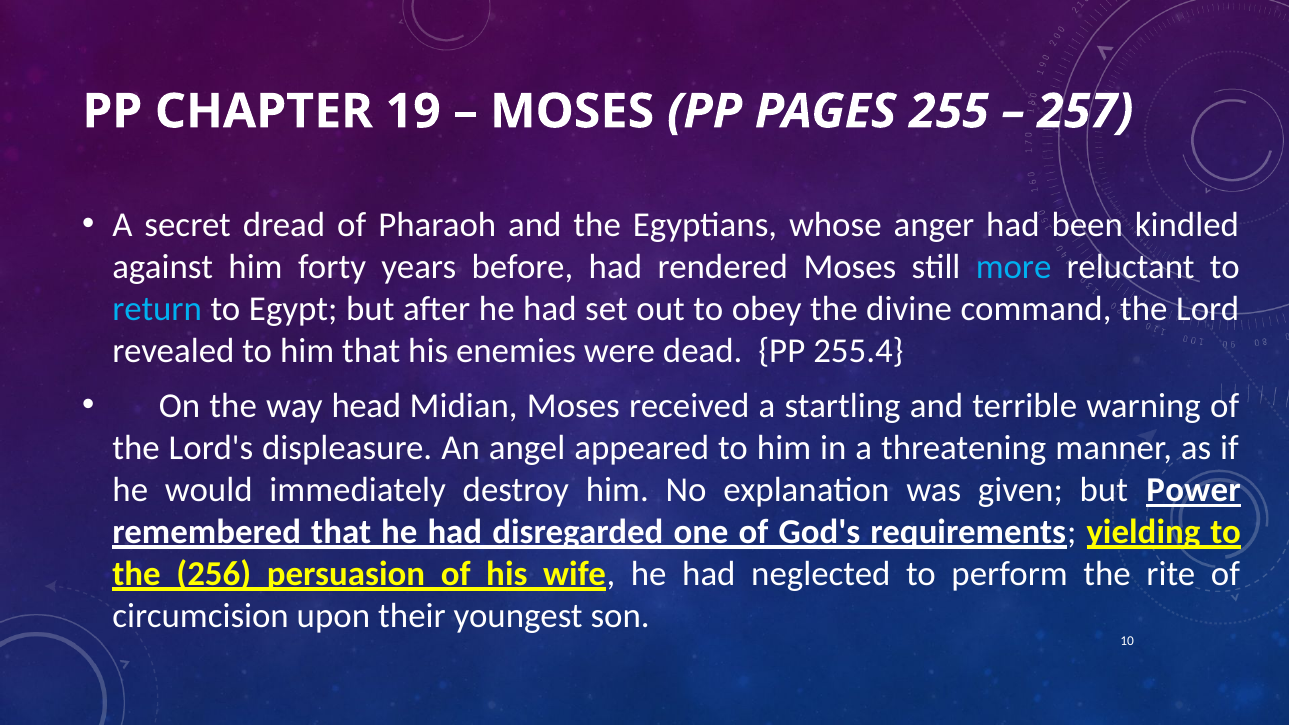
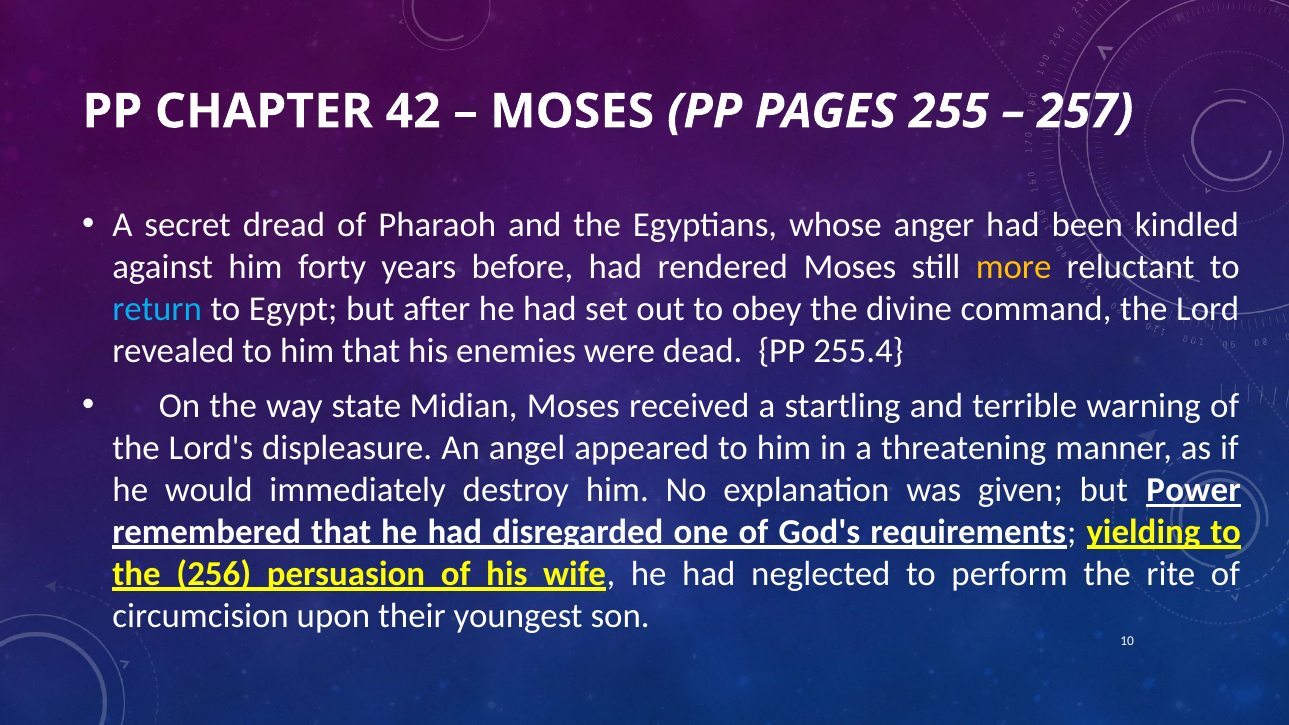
19: 19 -> 42 (413, 111)
more colour: light blue -> yellow (1014, 267)
head: head -> state (366, 406)
